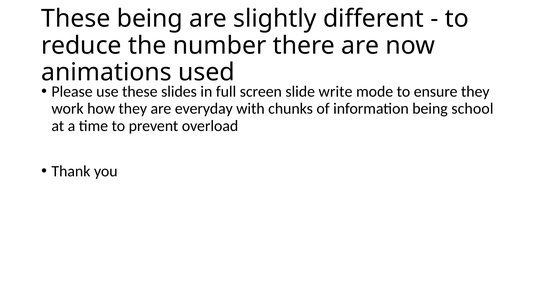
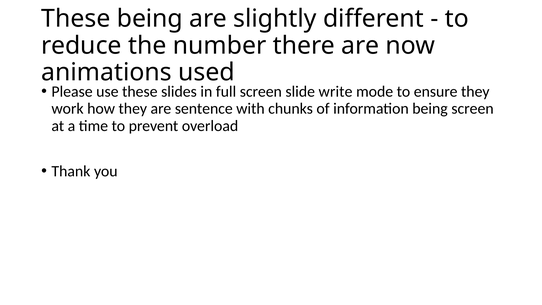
everyday: everyday -> sentence (204, 109)
being school: school -> screen (472, 109)
